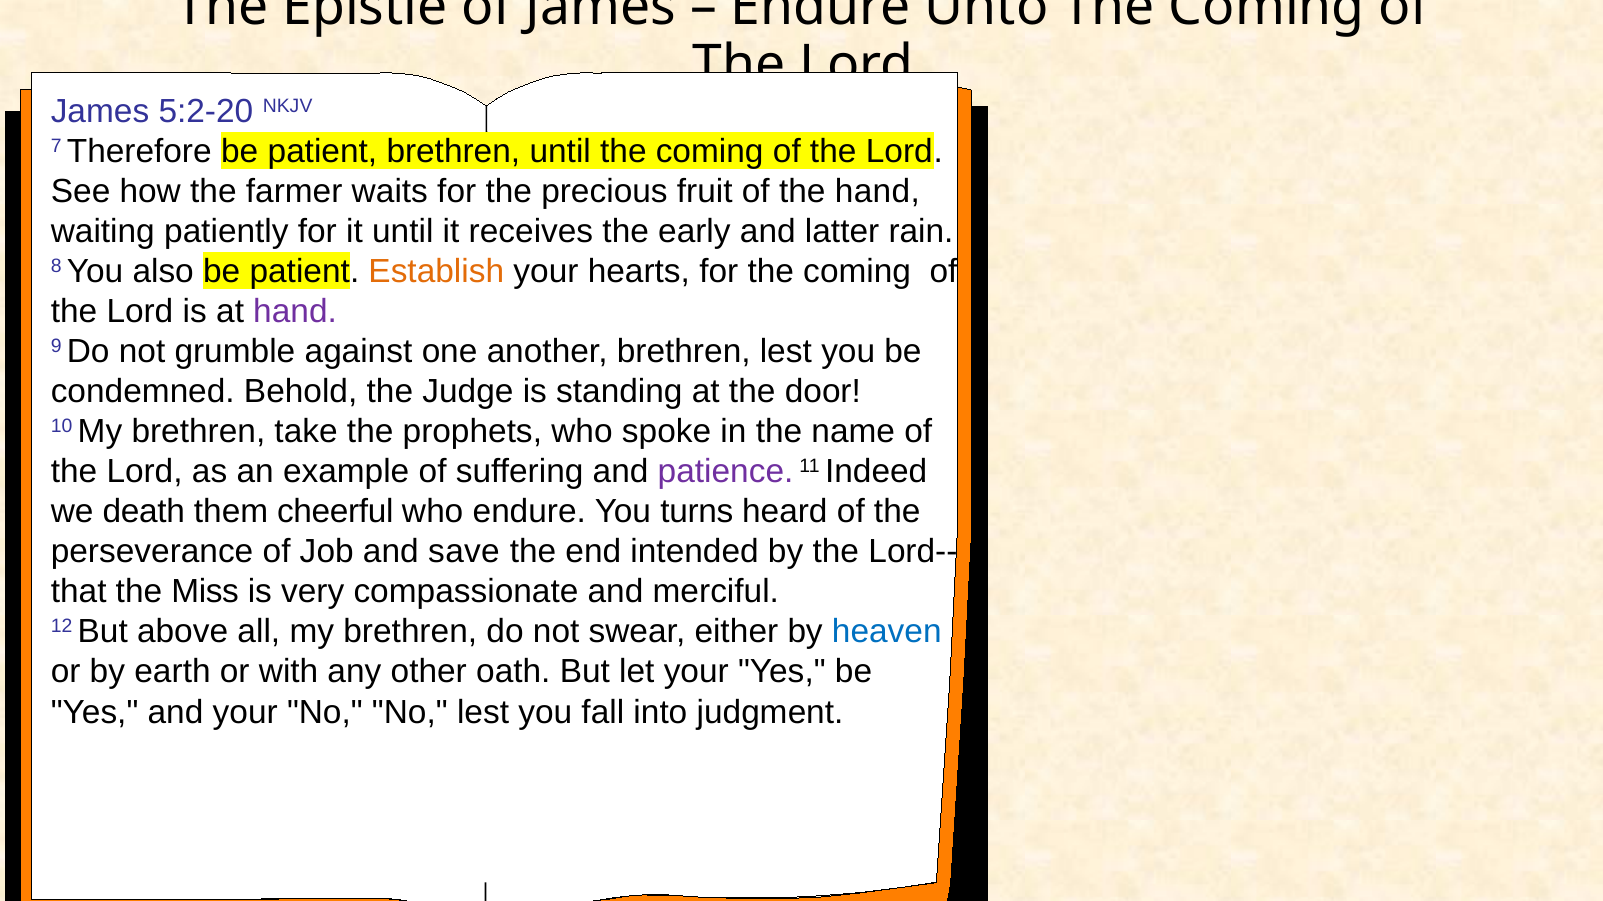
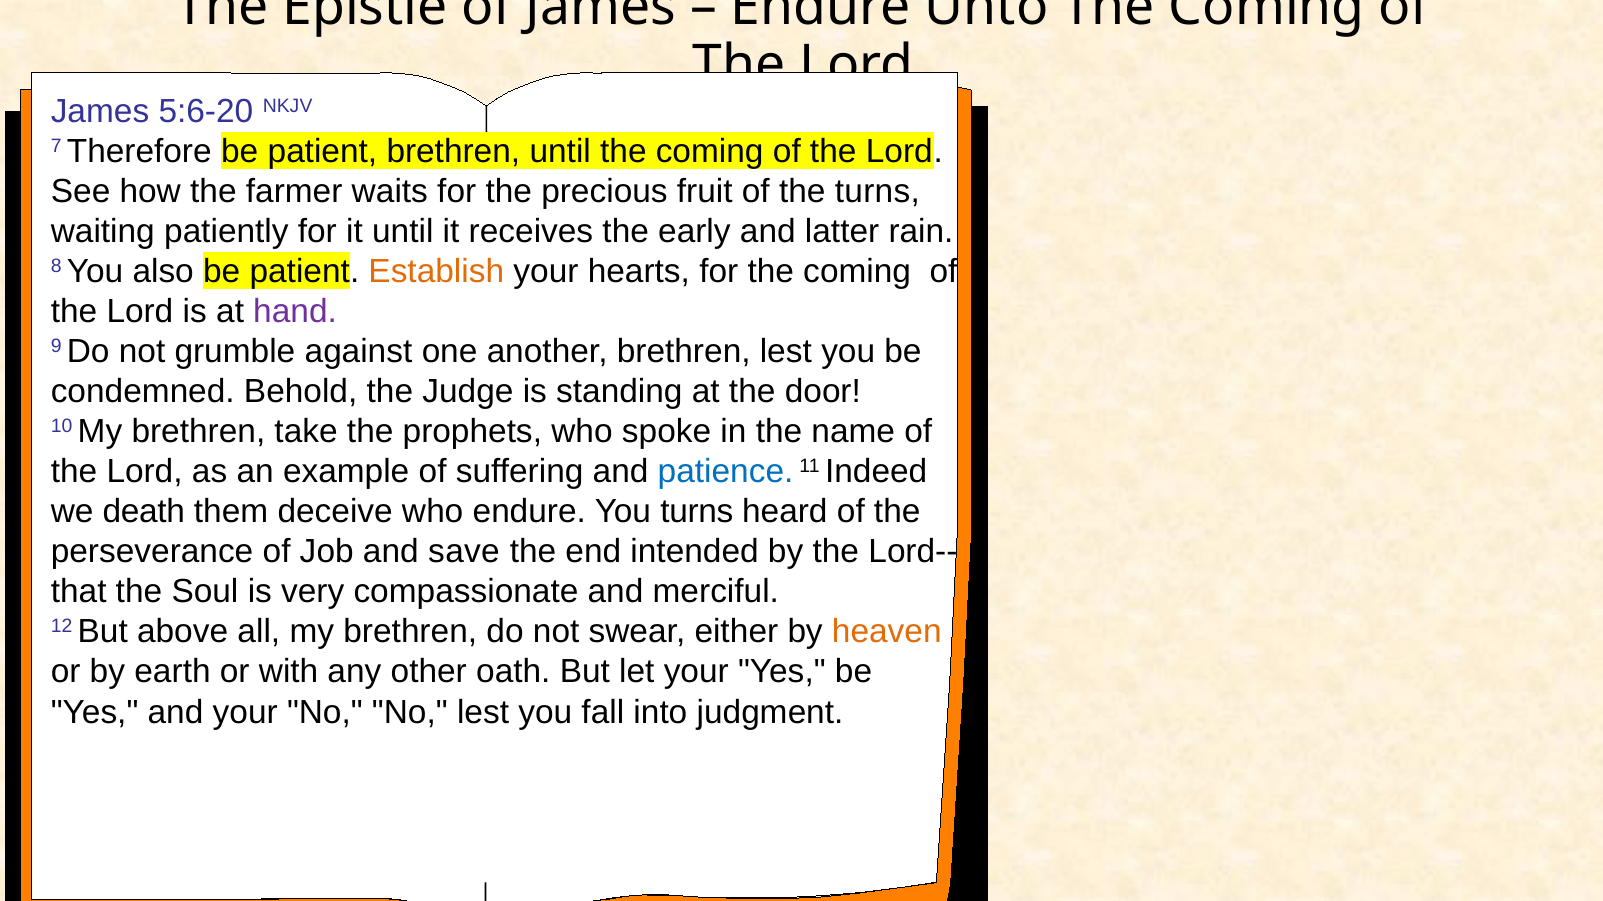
5:2-20: 5:2-20 -> 5:6-20 (206, 111)
the hand: hand -> turns (877, 191)
patience colour: purple -> blue (726, 472)
cheerful: cheerful -> deceive (335, 512)
Miss: Miss -> Soul (205, 592)
heaven colour: blue -> orange (887, 632)
